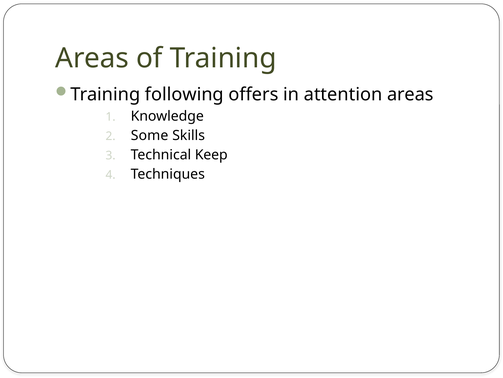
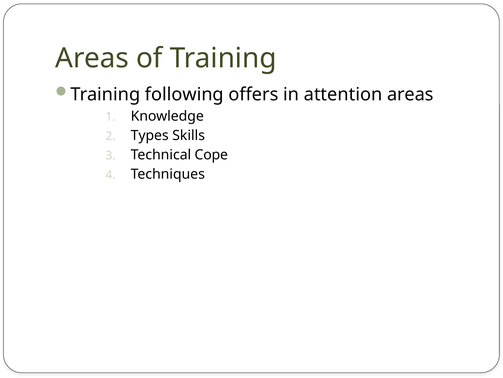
Some: Some -> Types (150, 135)
Keep: Keep -> Cope (211, 155)
